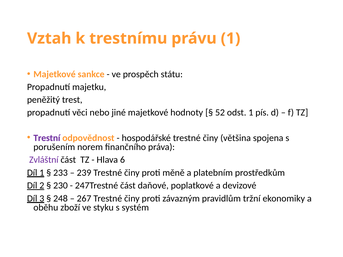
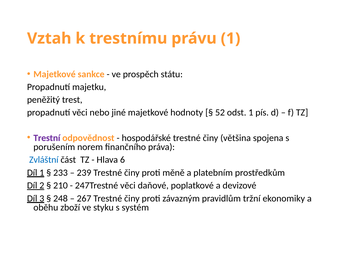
Zvláštní colour: purple -> blue (44, 160)
230: 230 -> 210 (60, 186)
247Trestné část: část -> věci (128, 186)
